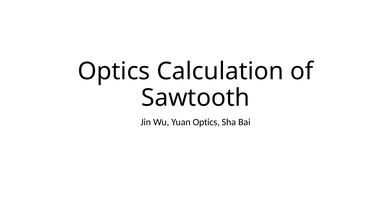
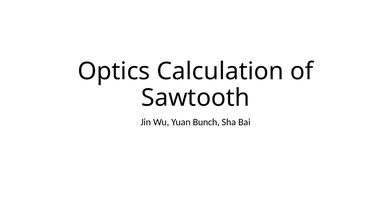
Yuan Optics: Optics -> Bunch (206, 122)
